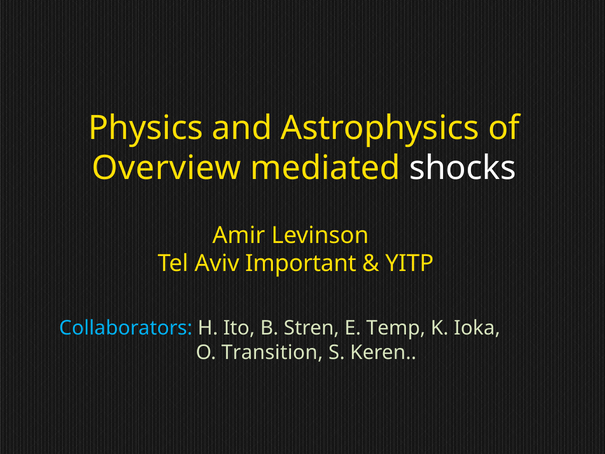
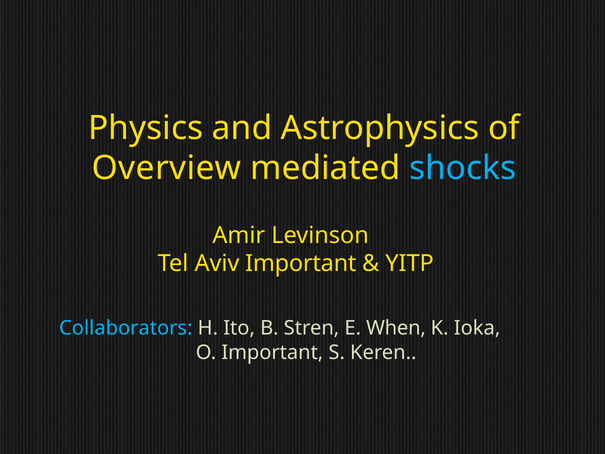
shocks colour: white -> light blue (463, 168)
Temp: Temp -> When (396, 328)
O Transition: Transition -> Important (272, 352)
